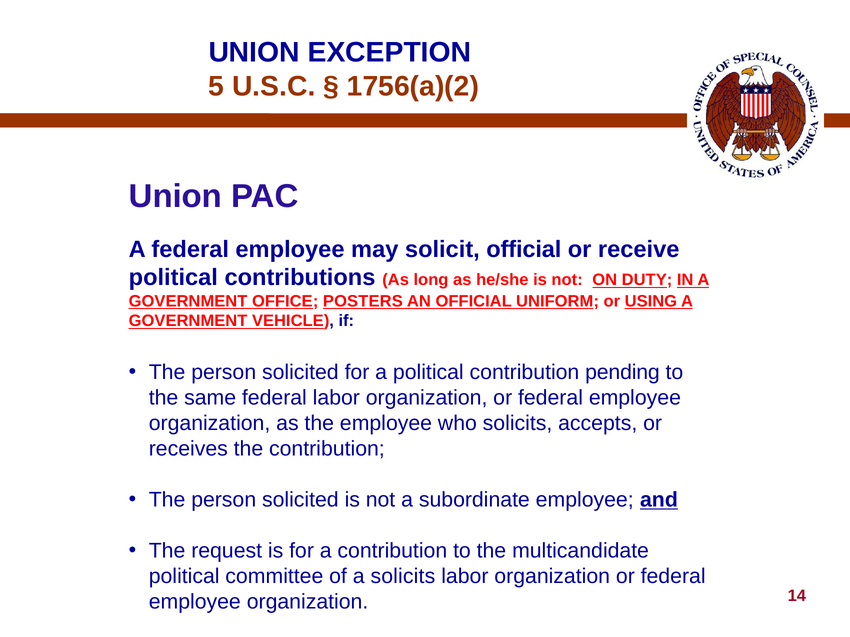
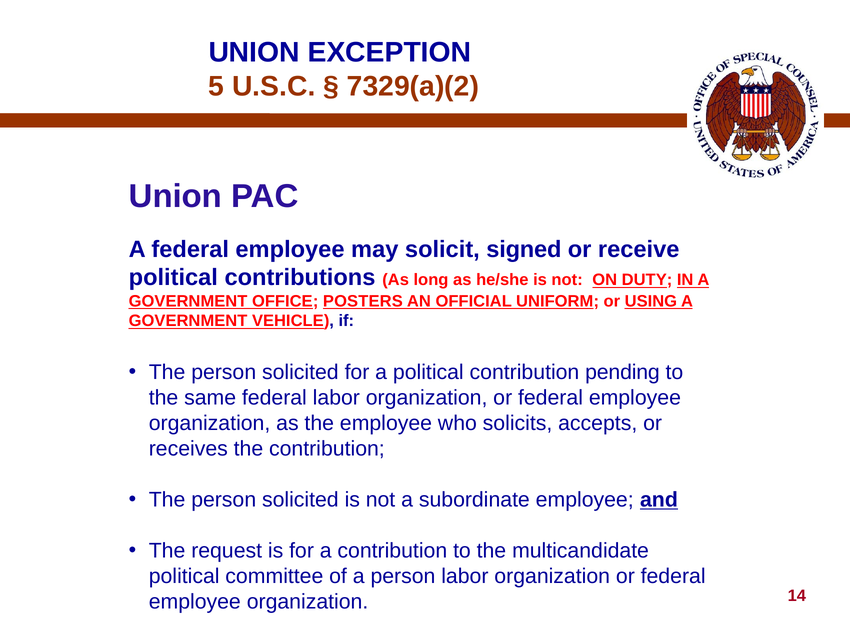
1756(a)(2: 1756(a)(2 -> 7329(a)(2 (413, 86)
solicit official: official -> signed (524, 250)
a solicits: solicits -> person (403, 577)
